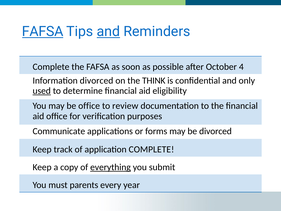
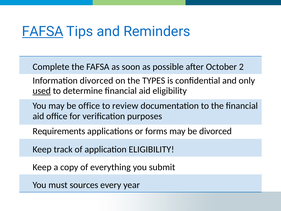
and underline: present -> none (108, 31)
4: 4 -> 2 (241, 67)
THINK: THINK -> TYPES (154, 80)
Communicate: Communicate -> Requirements (59, 131)
application COMPLETE: COMPLETE -> ELIGIBILITY (151, 149)
everything underline: present -> none (110, 167)
parents: parents -> sources (84, 185)
